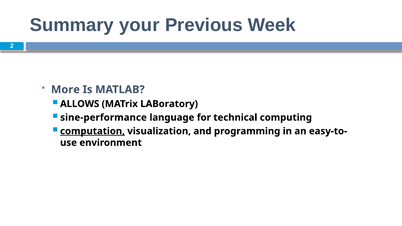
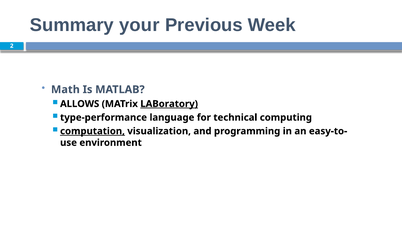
More: More -> Math (65, 90)
LABoratory underline: none -> present (169, 104)
sine-performance: sine-performance -> type-performance (104, 118)
